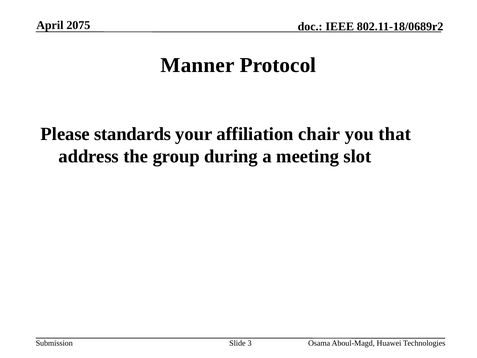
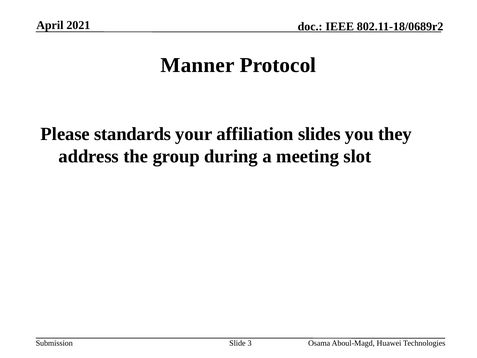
2075: 2075 -> 2021 (78, 25)
chair: chair -> slides (319, 134)
that: that -> they (395, 134)
